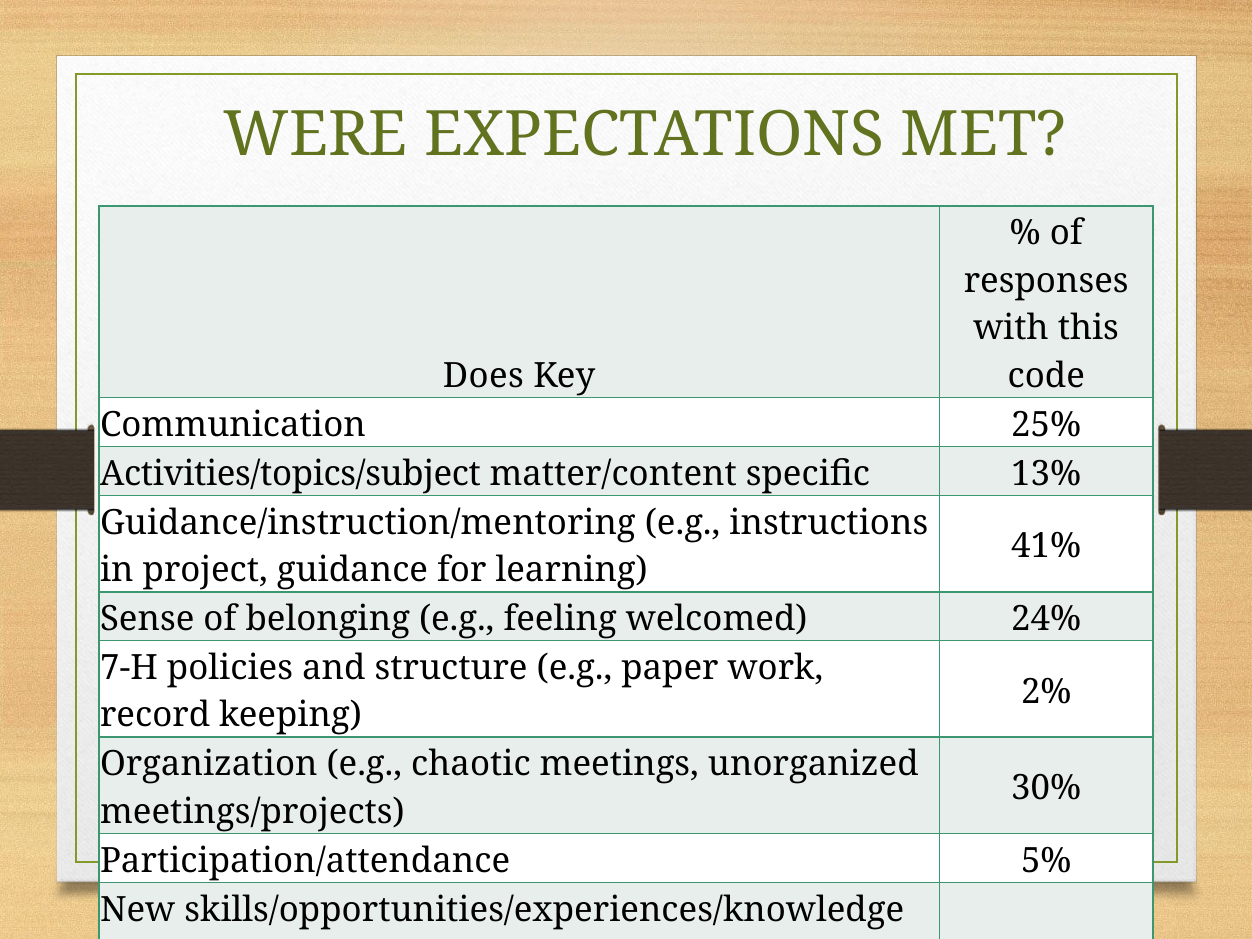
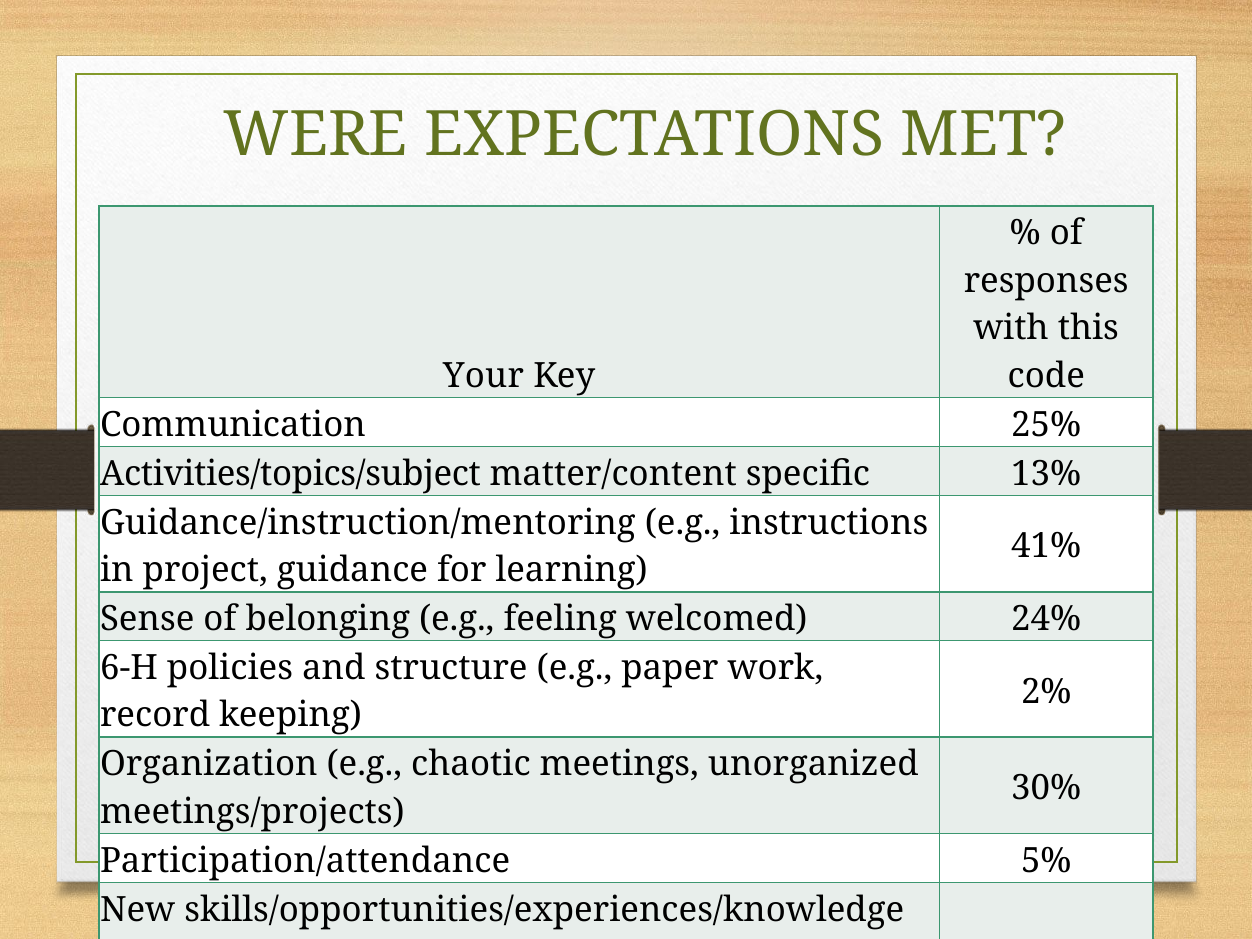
Does: Does -> Your (483, 376)
7-H: 7-H -> 6-H (129, 668)
